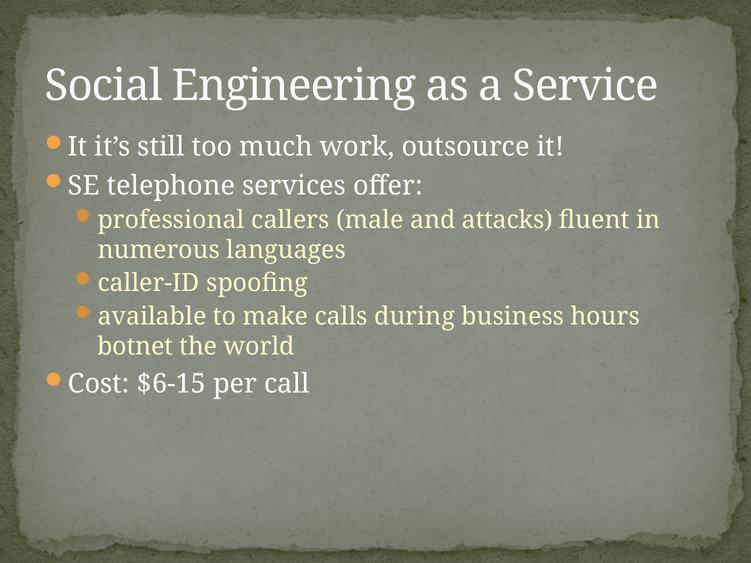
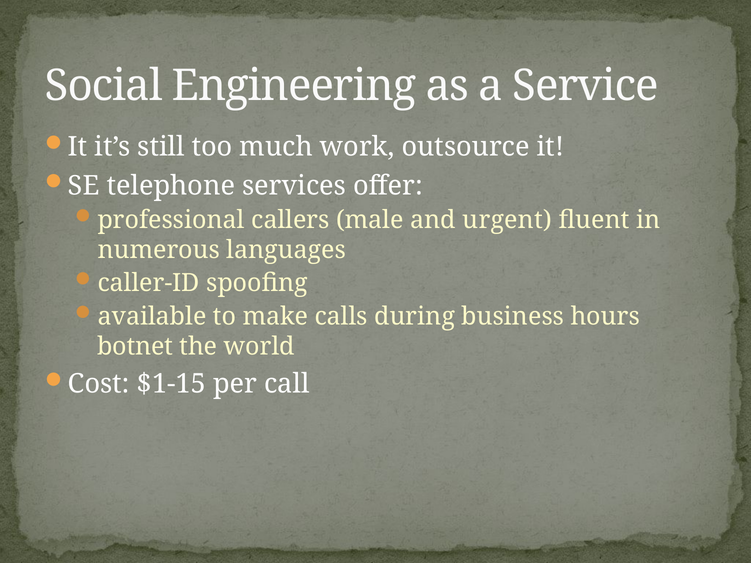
attacks: attacks -> urgent (507, 220)
$6-15: $6-15 -> $1-15 (171, 384)
